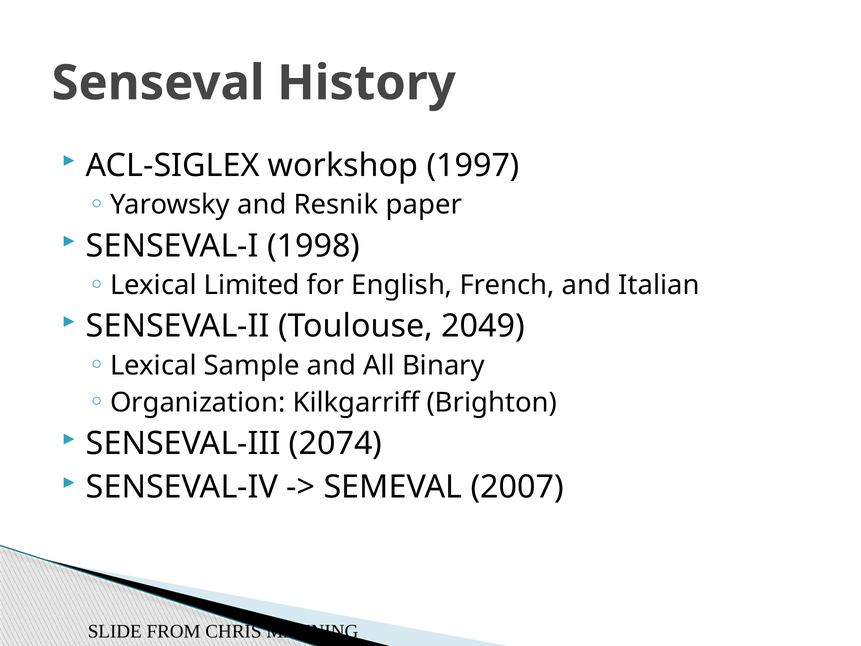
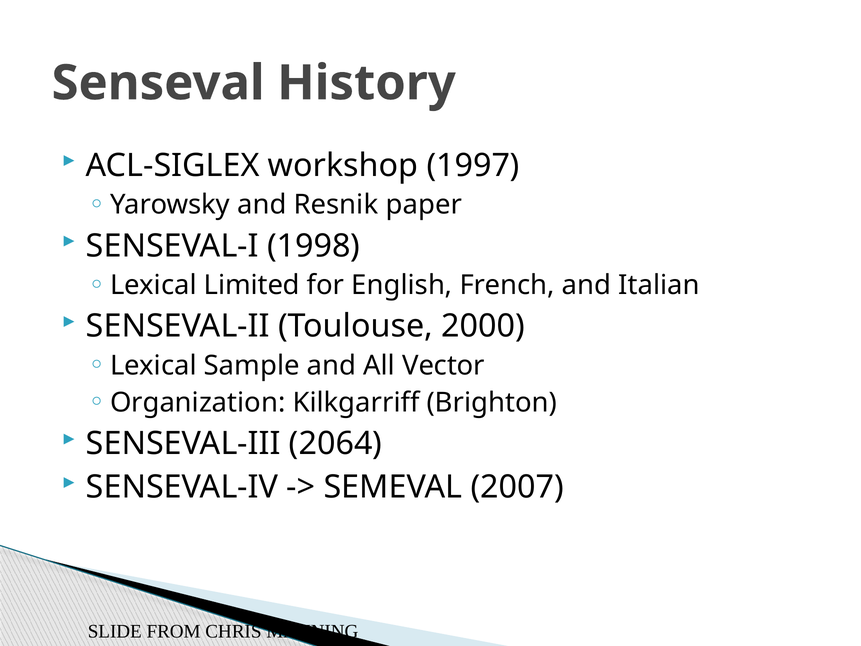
2049: 2049 -> 2000 (483, 326)
Binary: Binary -> Vector (443, 366)
2074: 2074 -> 2064 (336, 443)
